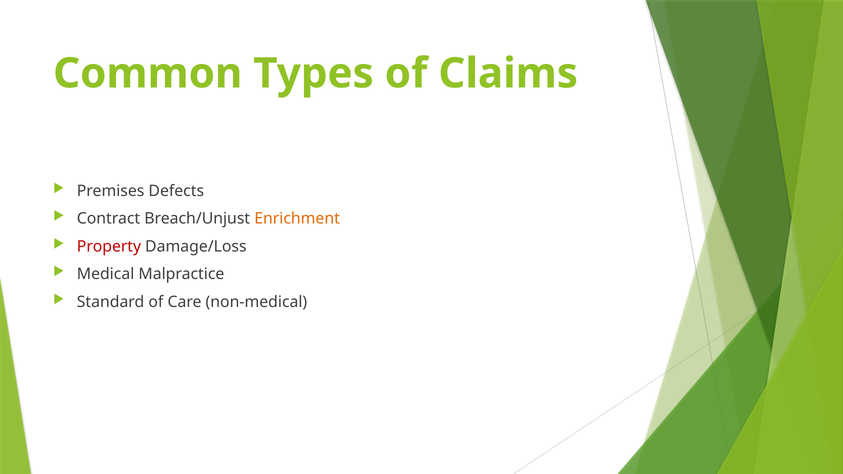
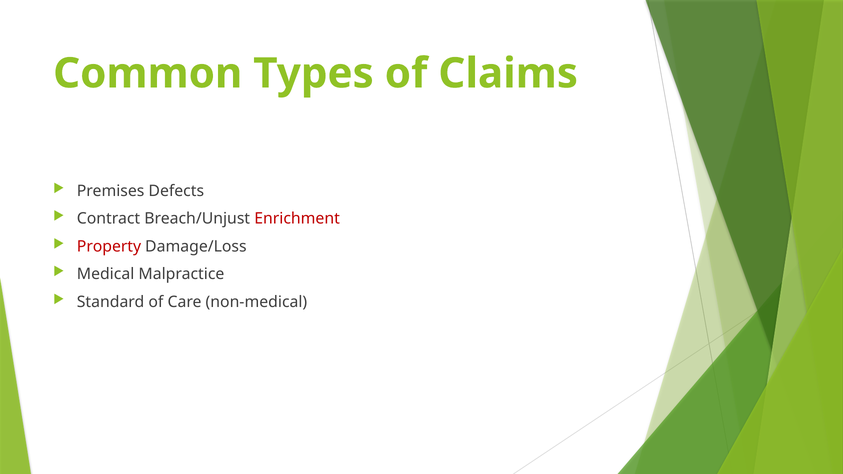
Enrichment colour: orange -> red (297, 219)
